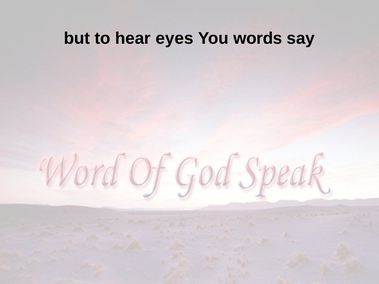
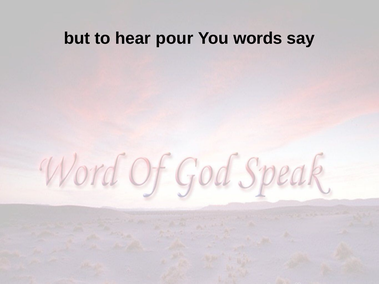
eyes: eyes -> pour (175, 38)
